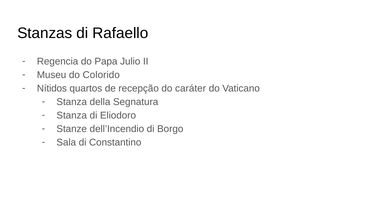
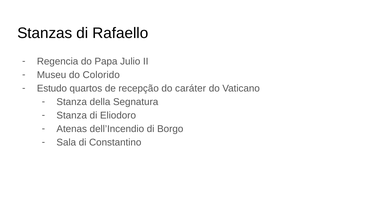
Nítidos: Nítidos -> Estudo (52, 89)
Stanze: Stanze -> Atenas (72, 129)
